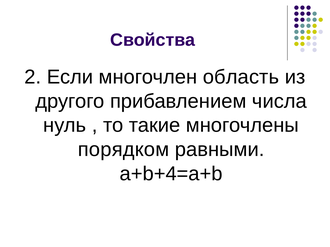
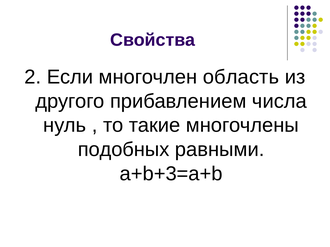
порядком: порядком -> подобных (124, 150)
a+b+4=a+b: a+b+4=a+b -> a+b+3=a+b (171, 174)
